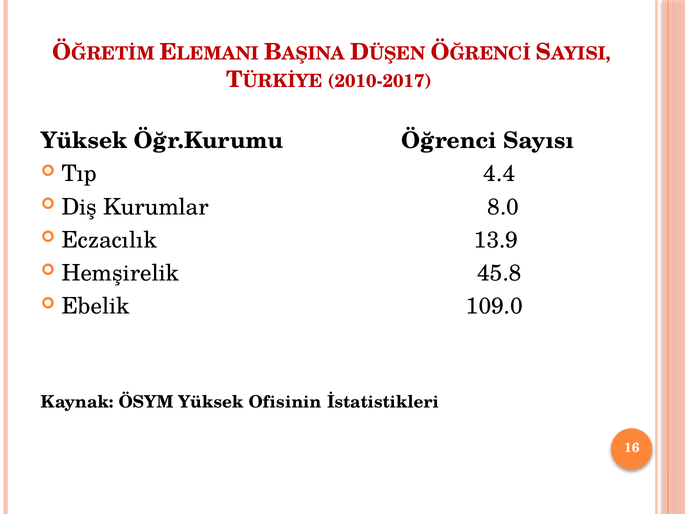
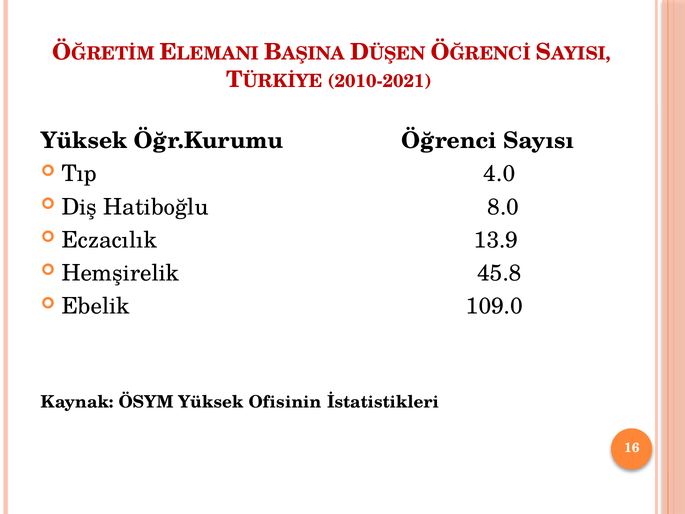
2010-2017: 2010-2017 -> 2010-2021 (380, 81)
4.4: 4.4 -> 4.0 (499, 174)
Kurumlar: Kurumlar -> Hatiboğlu (156, 207)
